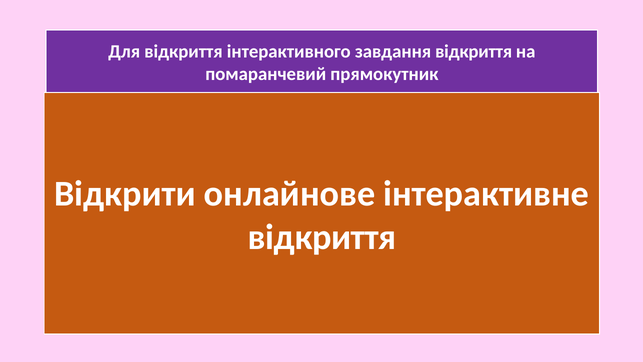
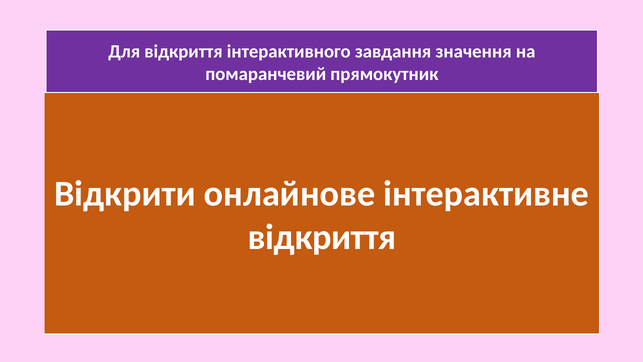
завдання відкриття: відкриття -> значення (474, 51)
